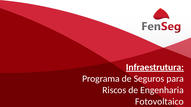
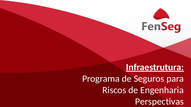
Fotovoltaico: Fotovoltaico -> Perspectivas (159, 102)
